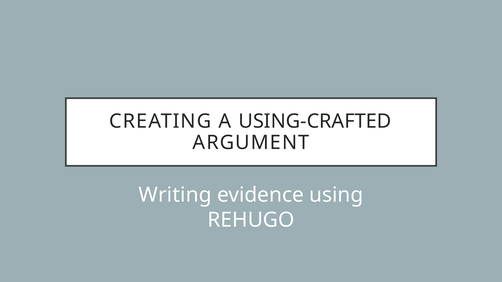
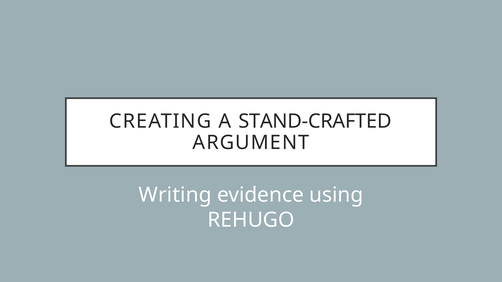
USING-CRAFTED: USING-CRAFTED -> STAND-CRAFTED (315, 121)
